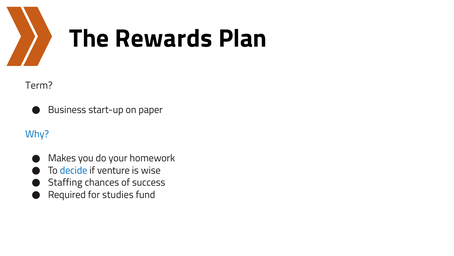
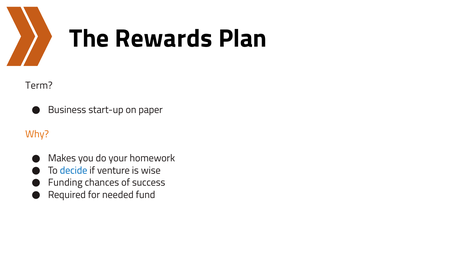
Why colour: blue -> orange (37, 134)
Staffing: Staffing -> Funding (65, 182)
studies: studies -> needed (118, 194)
